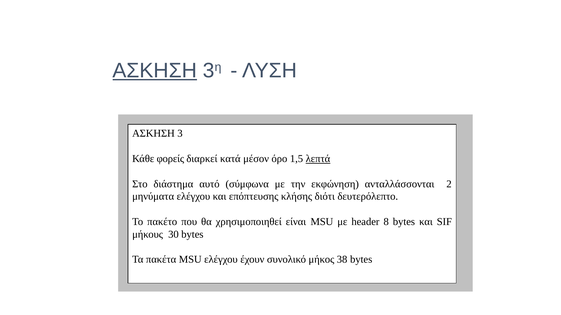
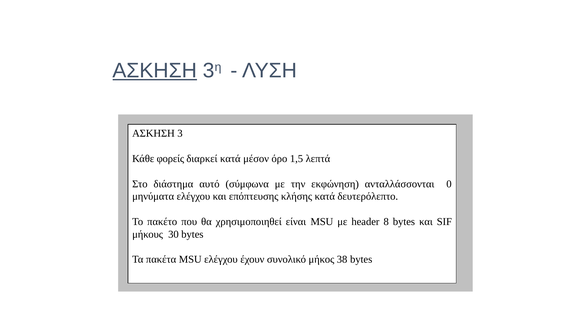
λεπτά underline: present -> none (318, 159)
2: 2 -> 0 (449, 184)
κλήσης διότι: διότι -> κατά (325, 197)
